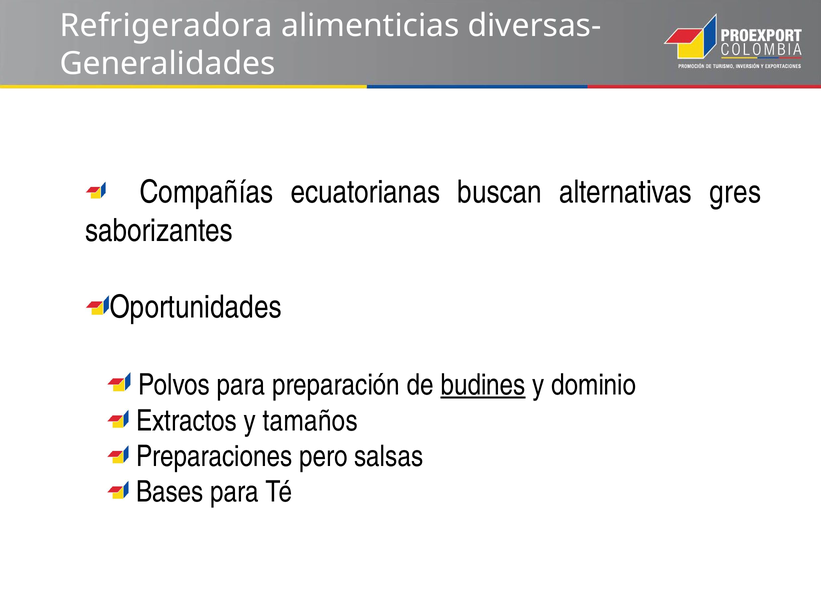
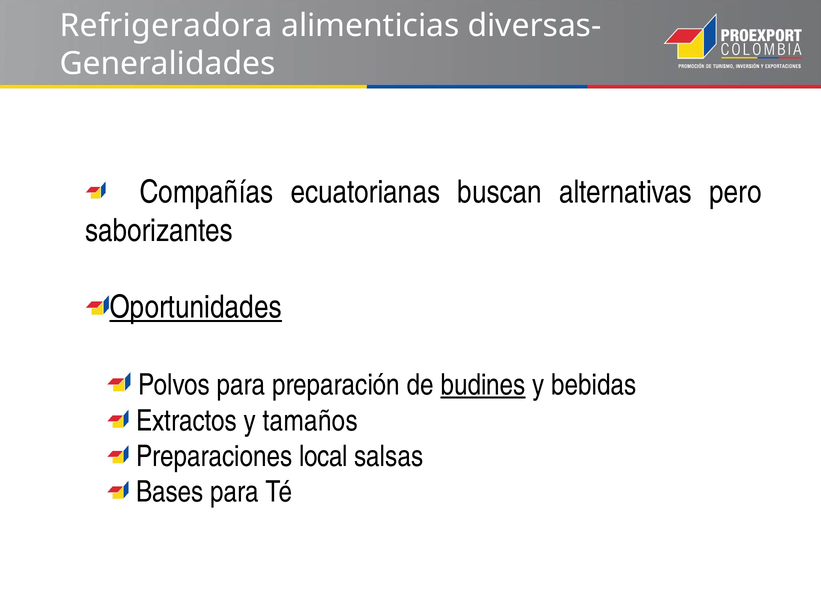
gres: gres -> pero (736, 192)
Oportunidades underline: none -> present (196, 307)
dominio: dominio -> bebidas (594, 385)
pero: pero -> local (323, 456)
